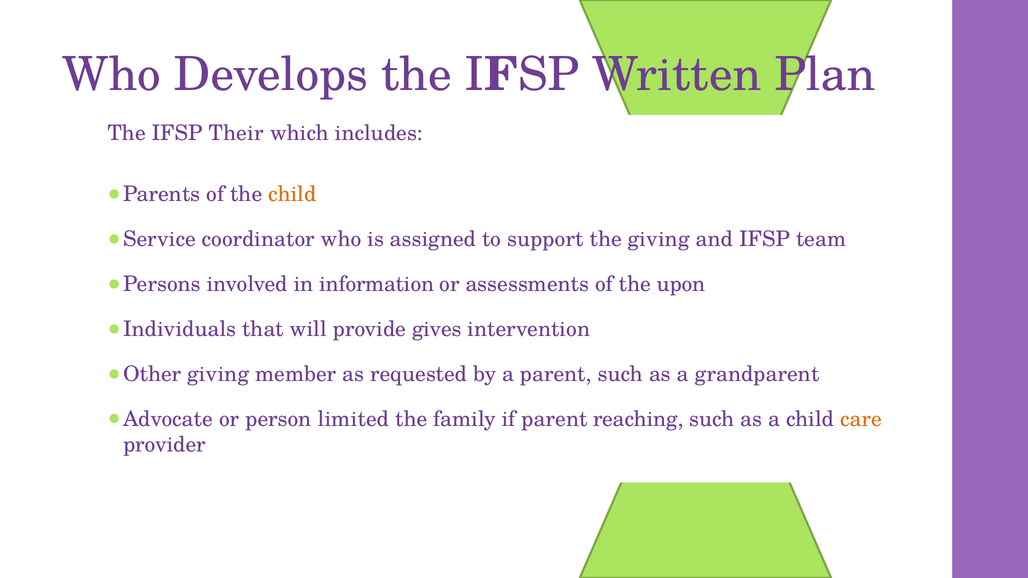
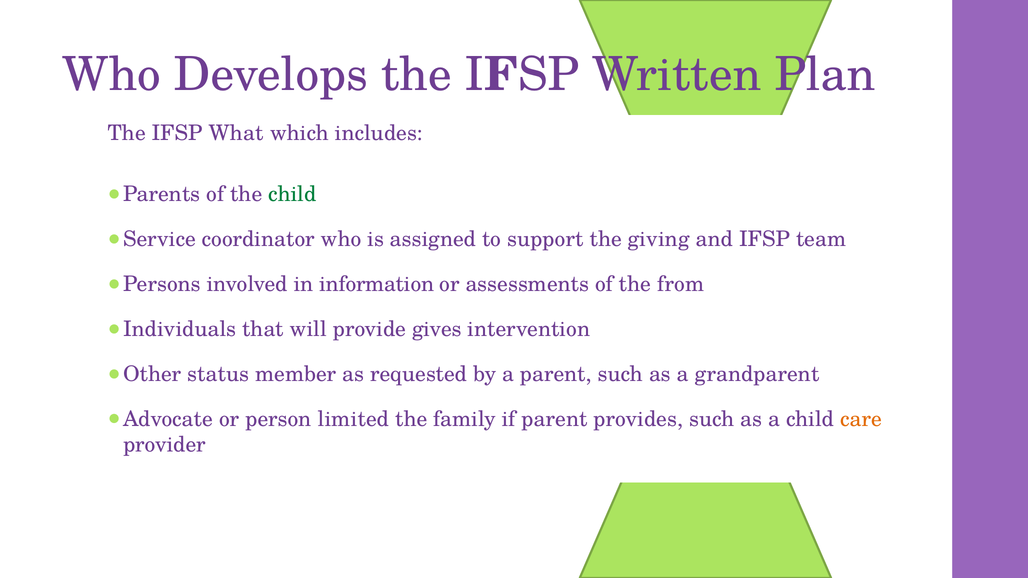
Their: Their -> What (236, 133)
child colour: orange -> green (292, 194)
upon: upon -> from (681, 284)
Other giving: giving -> status (218, 374)
reaching: reaching -> provides (638, 419)
